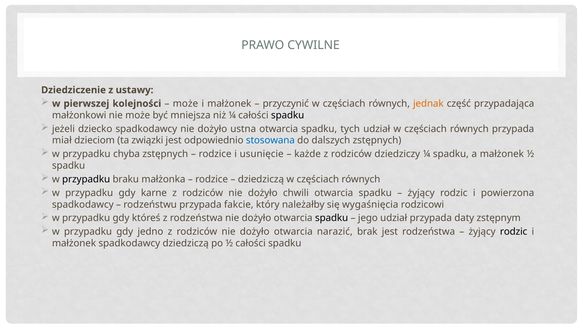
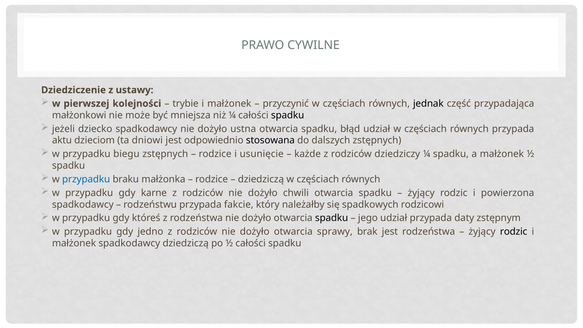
może: może -> trybie (186, 104)
jednak colour: orange -> black (428, 104)
tych: tych -> błąd (350, 129)
miał: miał -> aktu (62, 140)
związki: związki -> dniowi (147, 140)
stosowana colour: blue -> black (270, 140)
chyba: chyba -> biegu (126, 154)
przypadku colour: black -> blue (86, 179)
wygaśnięcia: wygaśnięcia -> spadkowych (370, 204)
narazić: narazić -> sprawy (335, 232)
